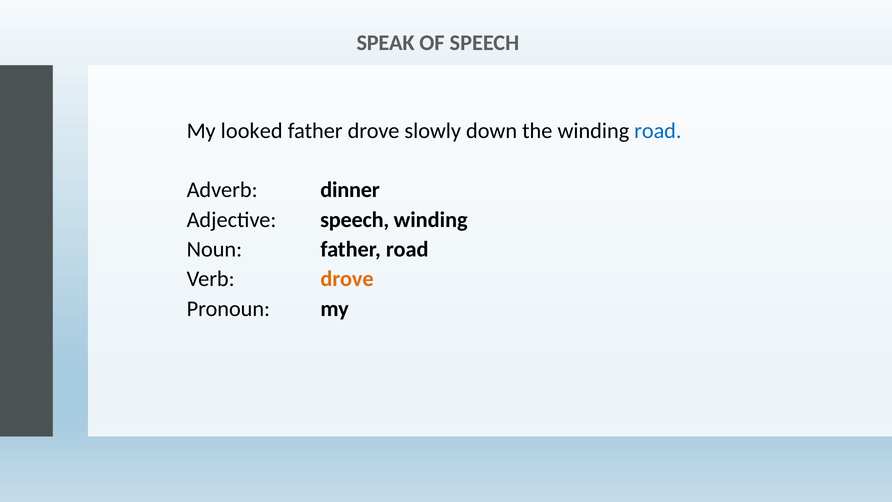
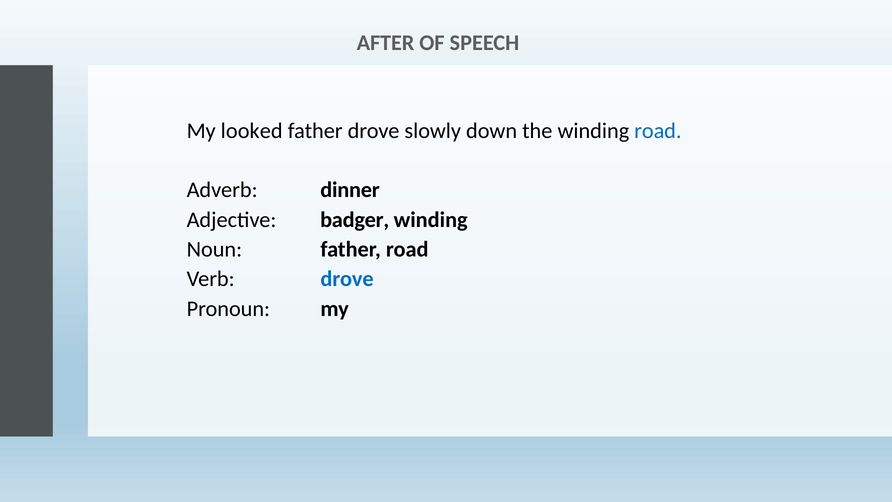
SPEAK: SPEAK -> AFTER (385, 43)
Adjective speech: speech -> badger (355, 220)
drove colour: orange -> blue (347, 279)
